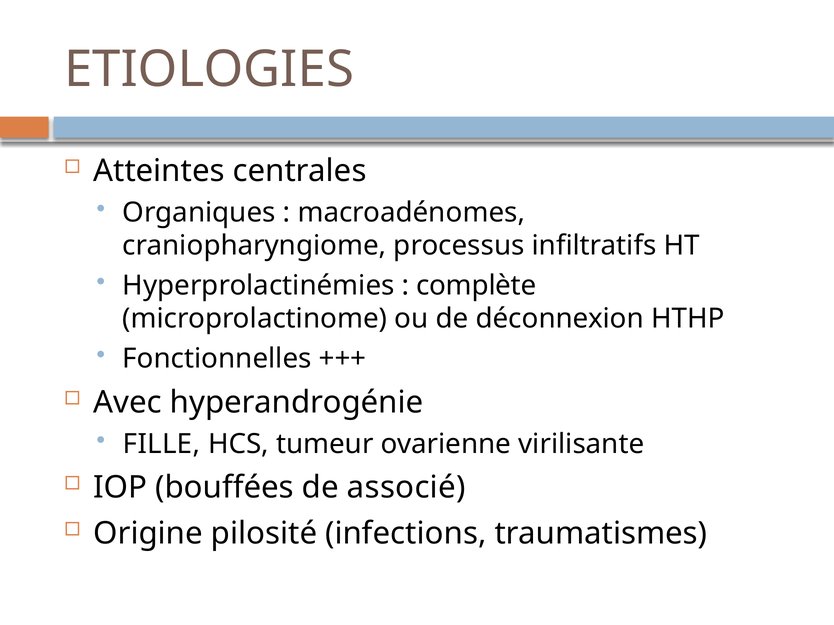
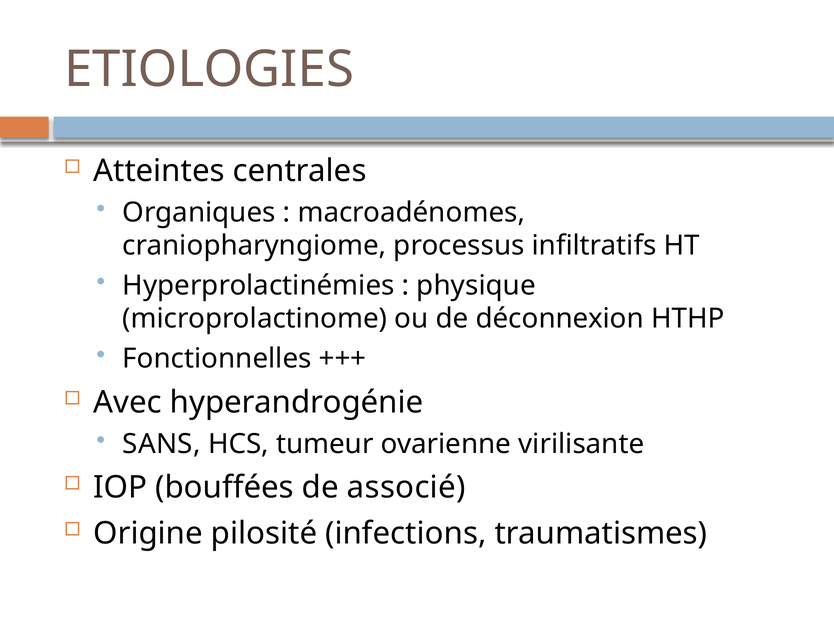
complète: complète -> physique (476, 286)
FILLE: FILLE -> SANS (161, 444)
